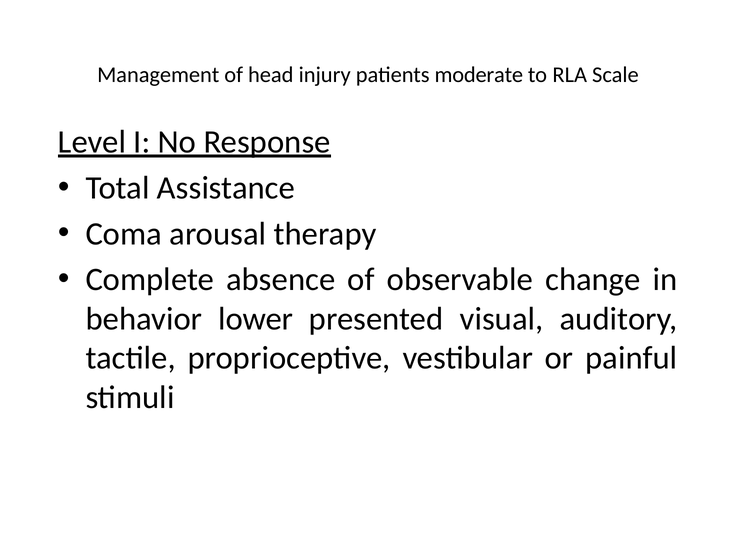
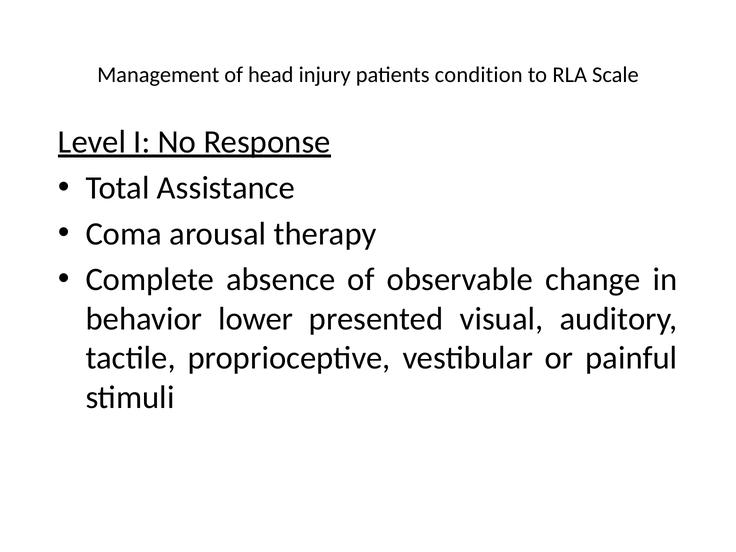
moderate: moderate -> condition (479, 75)
